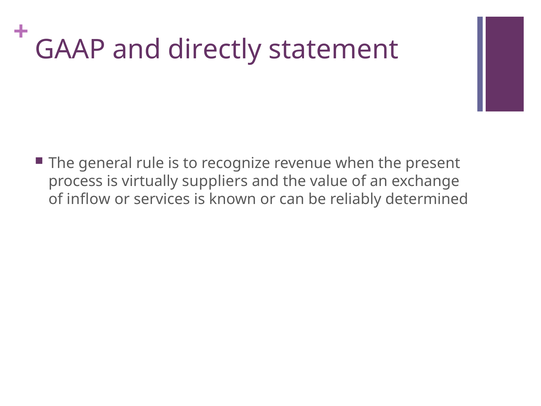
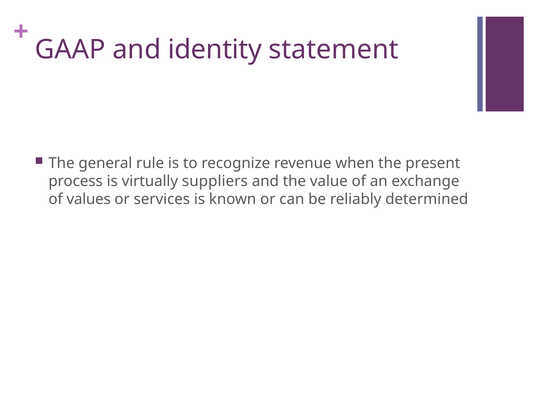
directly: directly -> identity (215, 49)
inflow: inflow -> values (89, 199)
